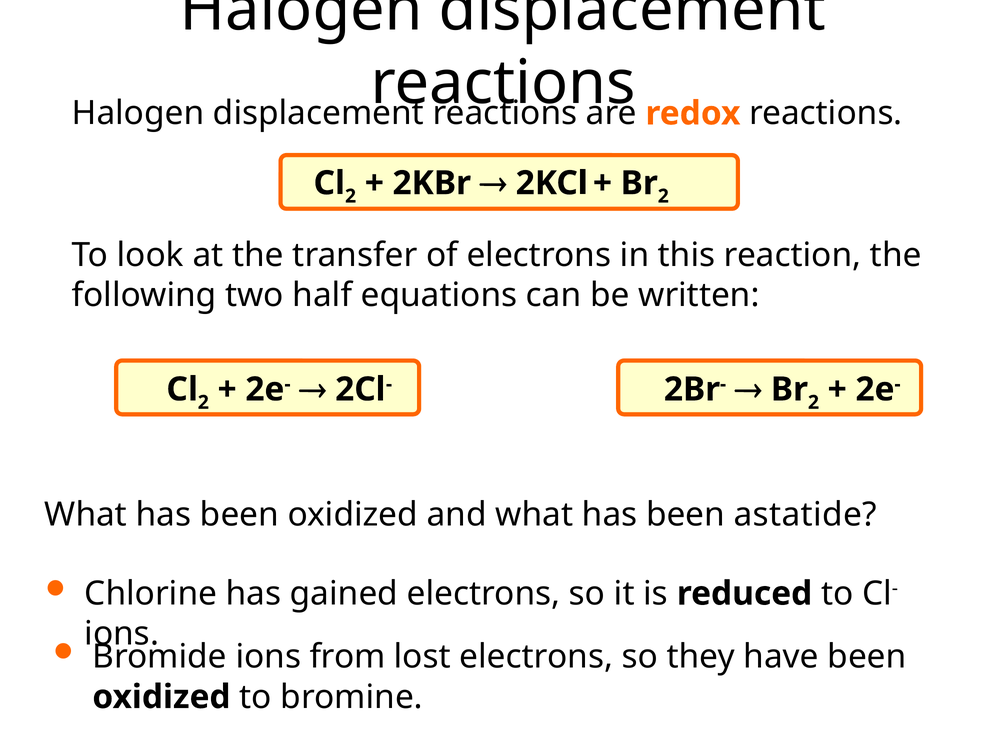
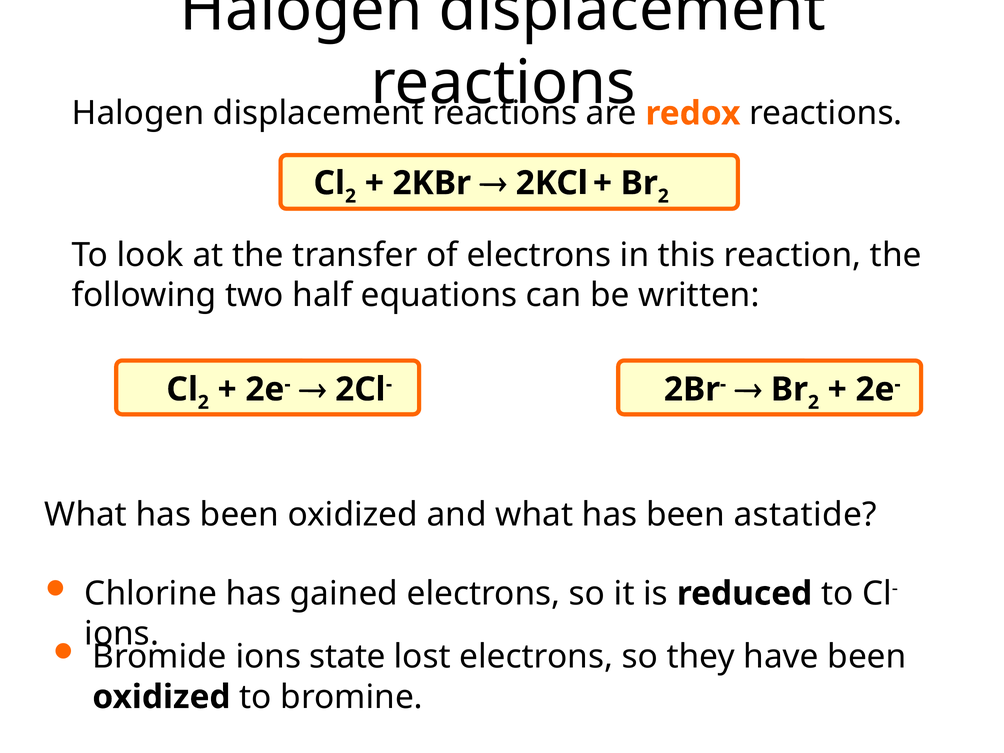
from: from -> state (348, 657)
